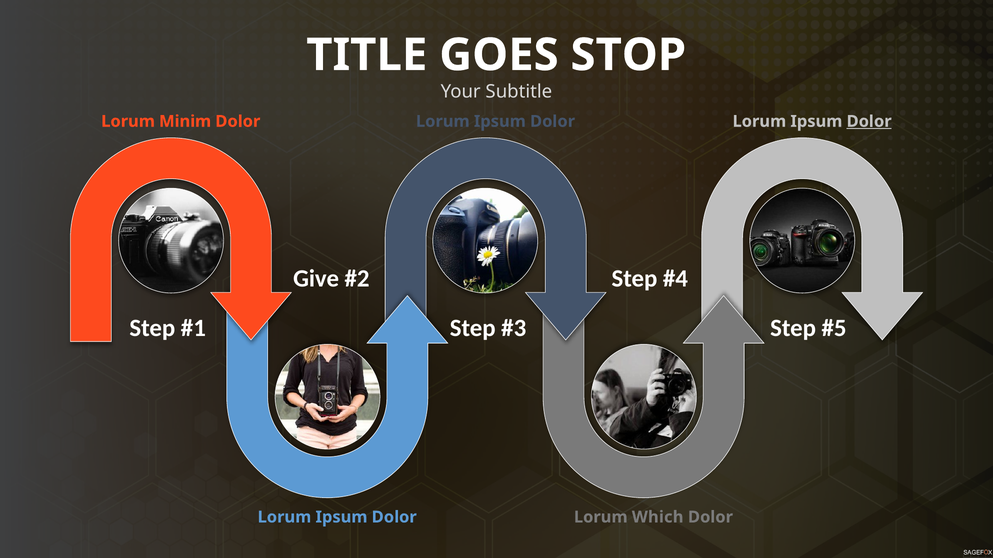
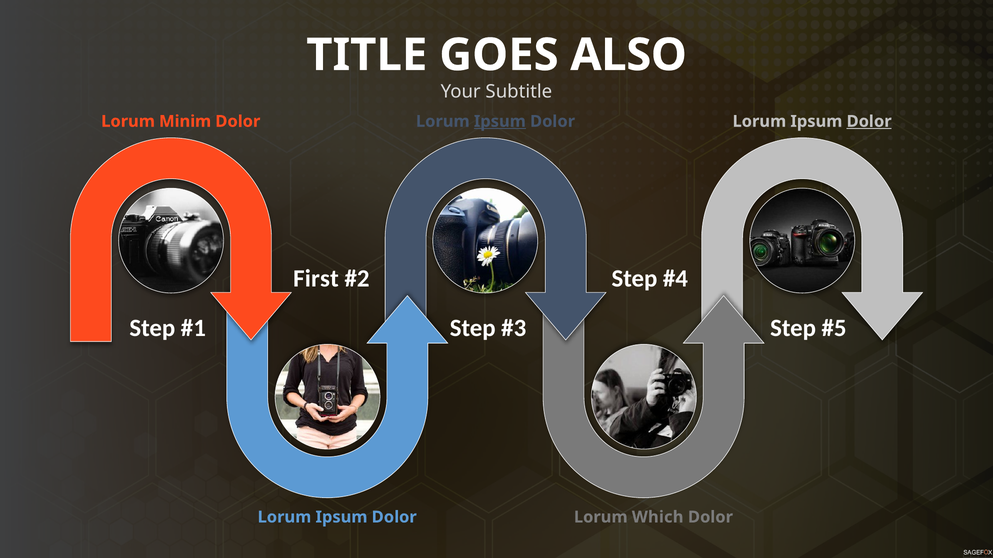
STOP: STOP -> ALSO (629, 55)
Ipsum underline: none -> present (500, 122)
Give: Give -> First (316, 279)
